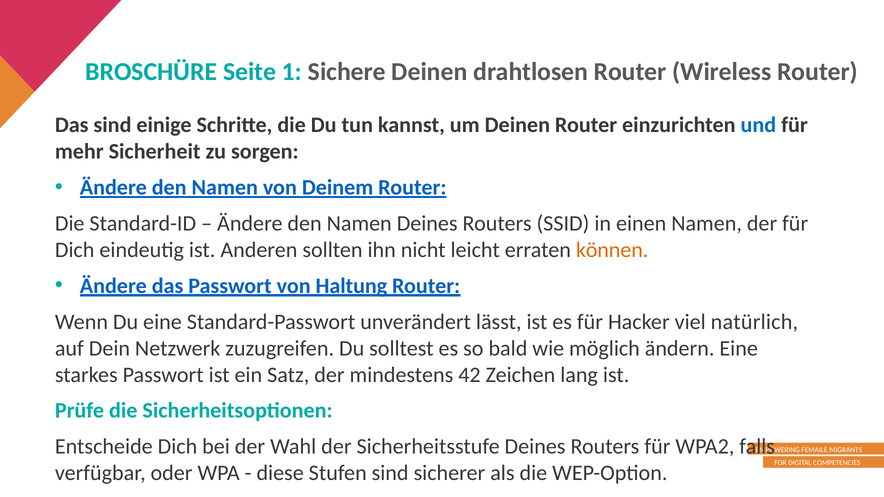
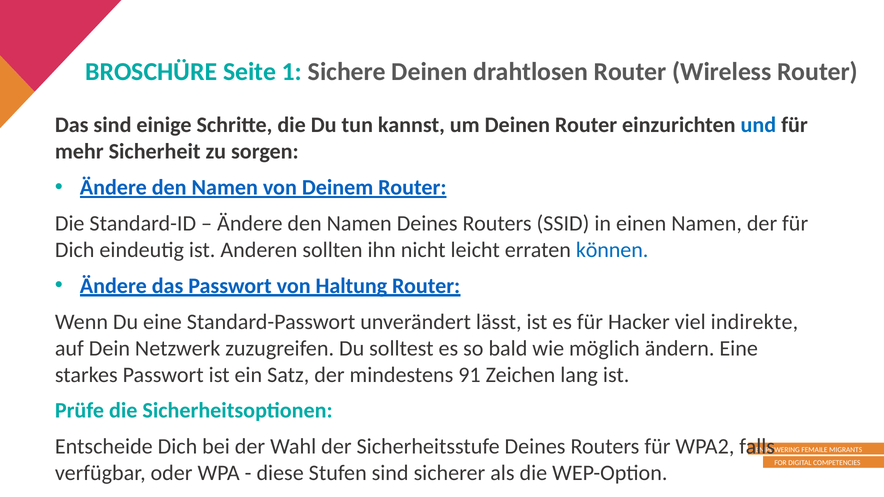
können colour: orange -> blue (612, 250)
natürlich: natürlich -> indirekte (754, 322)
42: 42 -> 91 (469, 375)
